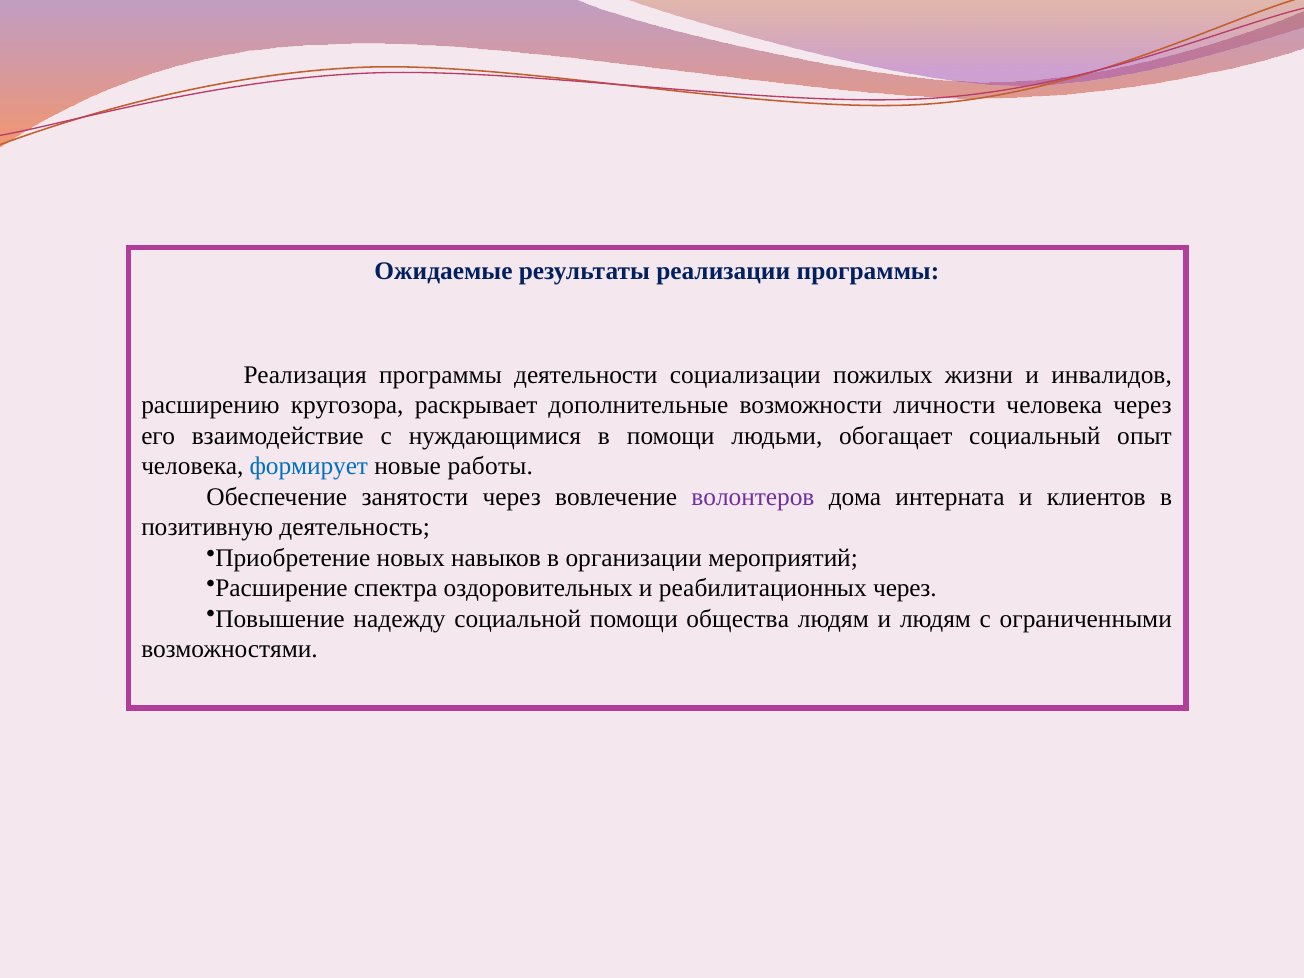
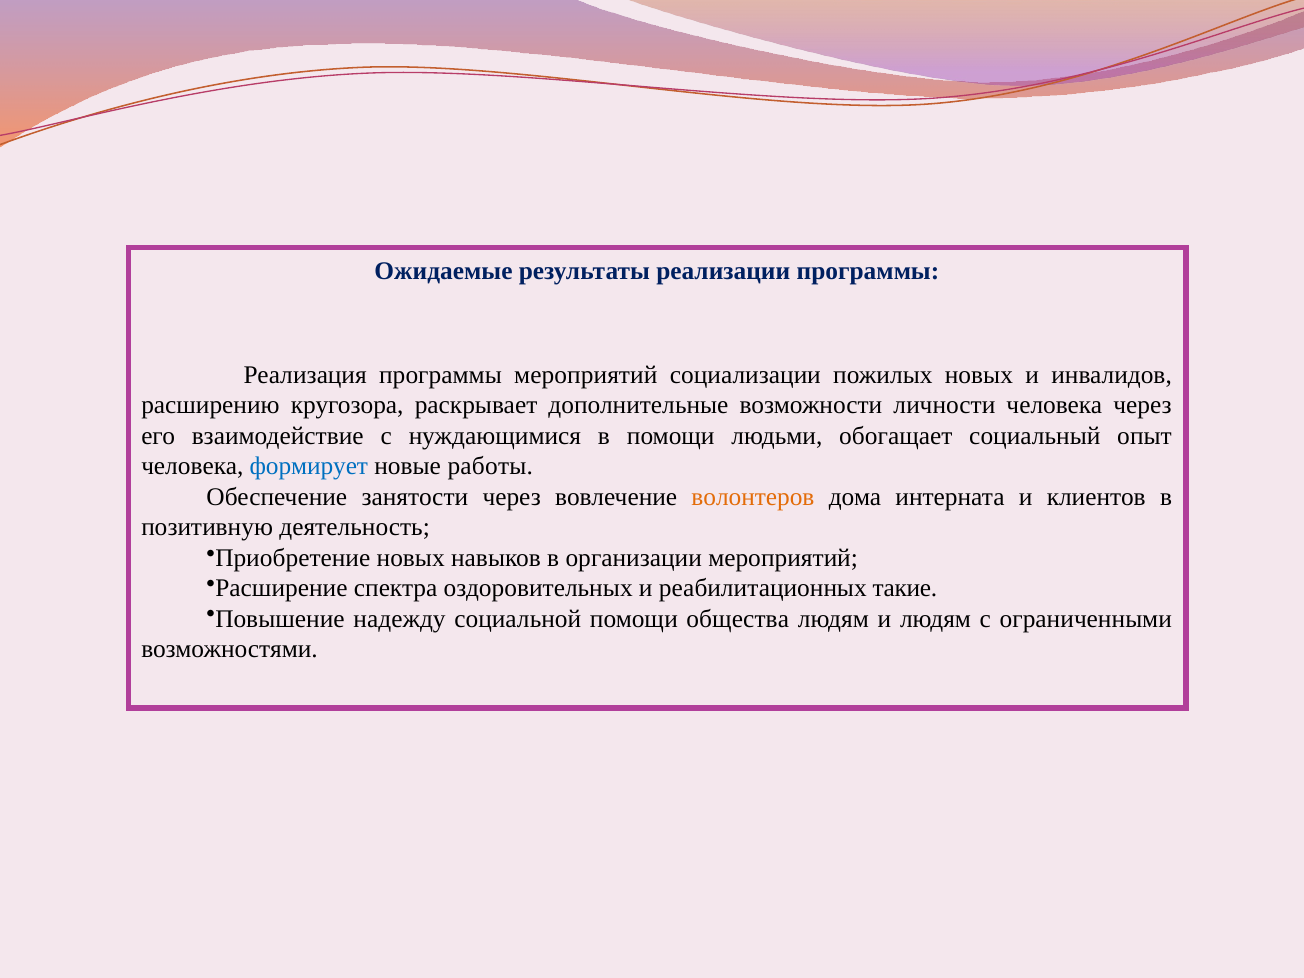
программы деятельности: деятельности -> мероприятий (586, 375)
пожилых жизни: жизни -> новых (979, 375)
волонтеров colour: purple -> orange (753, 497)
реабилитационных через: через -> такие (905, 588)
